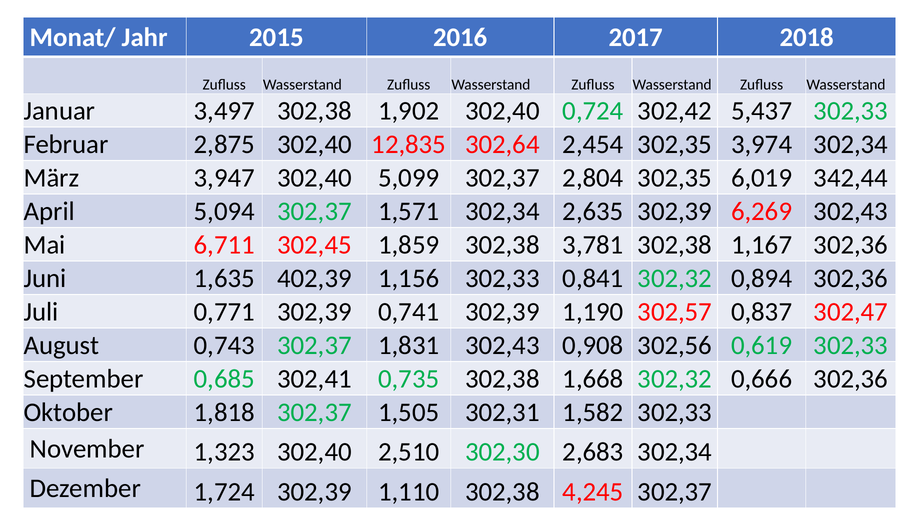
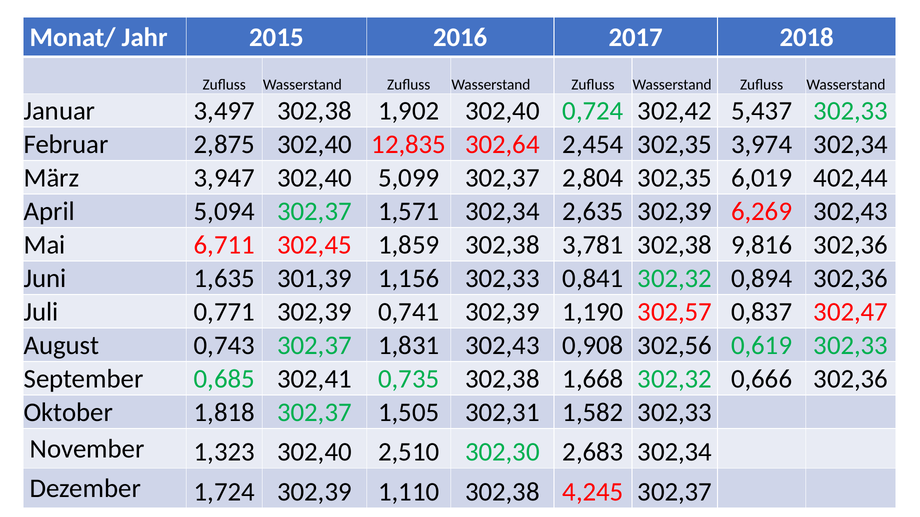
342,44: 342,44 -> 402,44 (851, 178)
1,167: 1,167 -> 9,816 (762, 245)
402,39: 402,39 -> 301,39 (314, 279)
